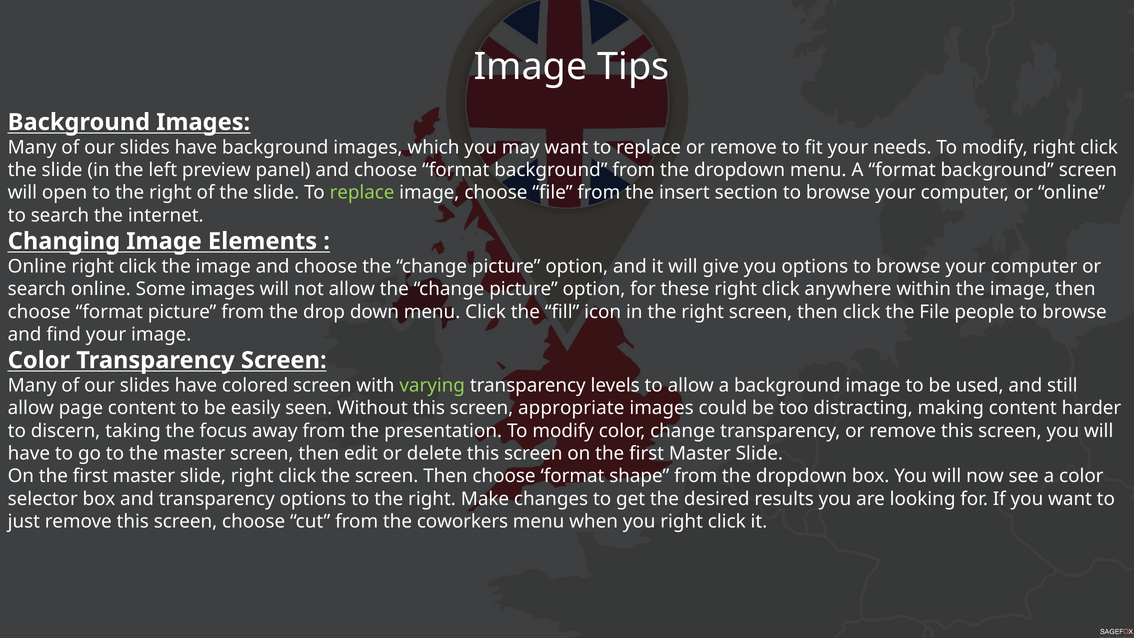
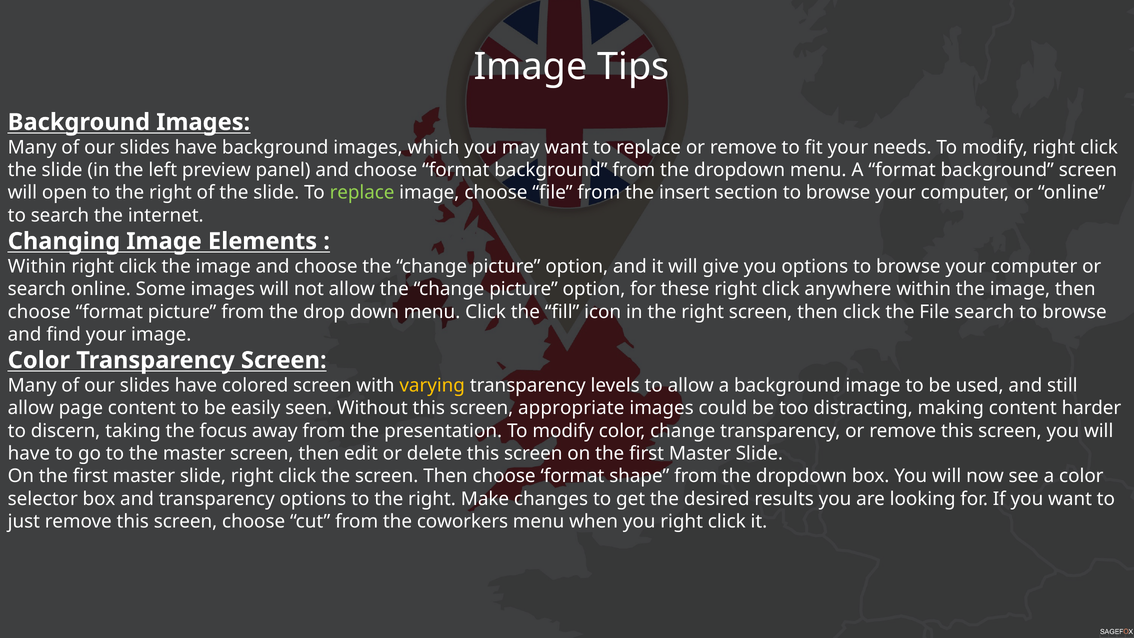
Online: Online -> Within (37, 266)
File people: people -> search (984, 312)
varying colour: light green -> yellow (432, 385)
